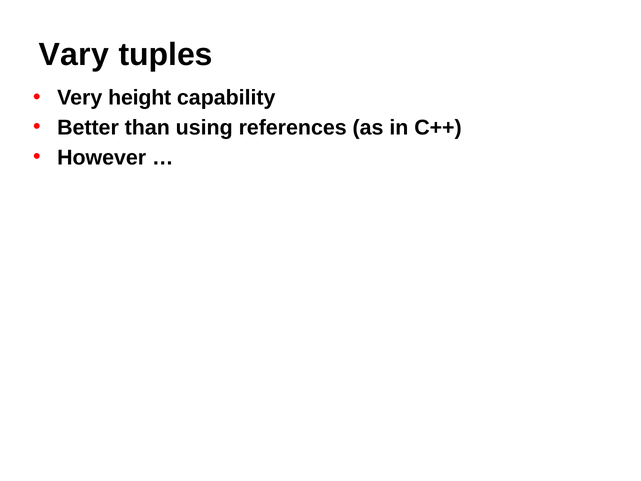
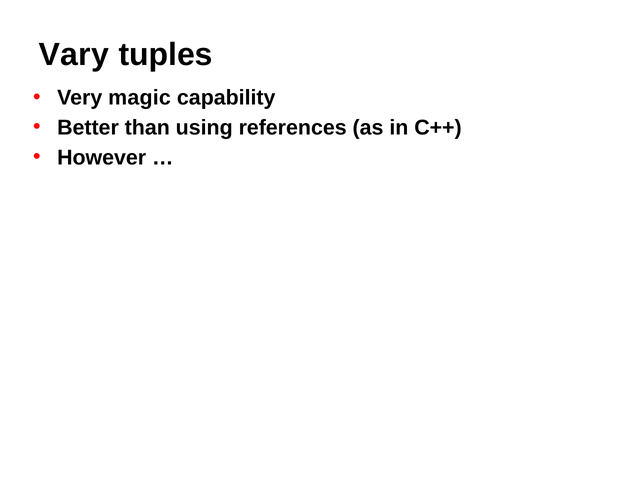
height: height -> magic (140, 98)
